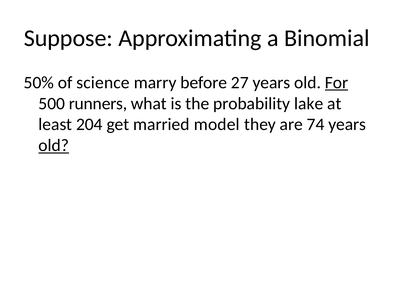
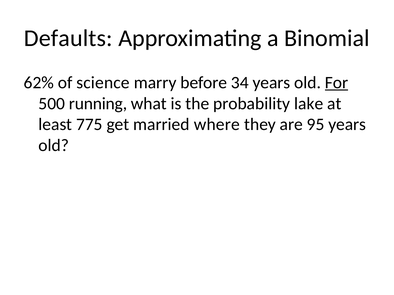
Suppose: Suppose -> Defaults (68, 38)
50%: 50% -> 62% (39, 83)
27: 27 -> 34 (240, 83)
runners: runners -> running (98, 104)
204: 204 -> 775 (89, 125)
model: model -> where (217, 125)
74: 74 -> 95 (316, 125)
old underline: present -> none (54, 146)
